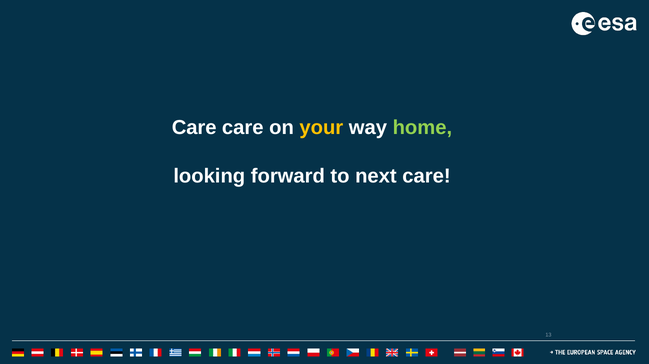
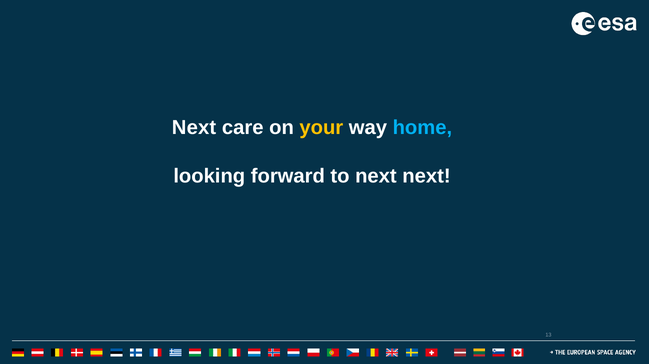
Care: Care -> Next (194, 128)
home colour: light green -> light blue (422, 128)
next care: care -> next (426, 176)
